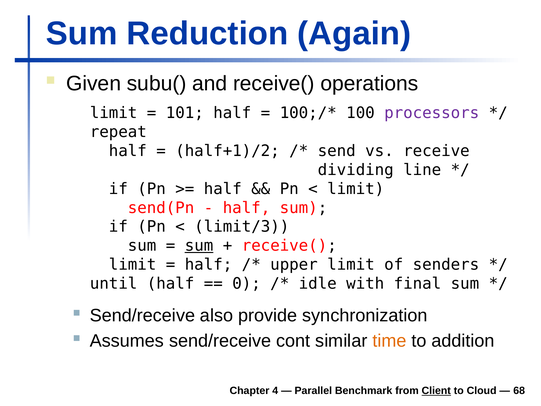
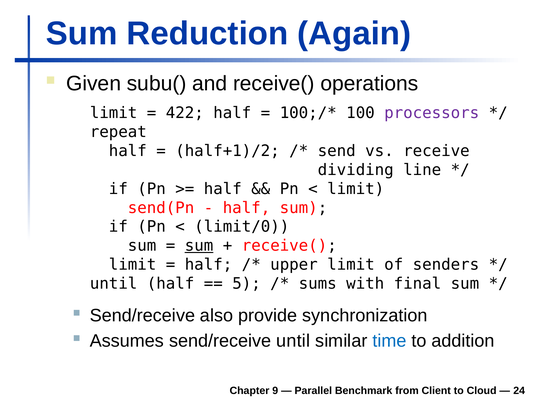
101: 101 -> 422 (185, 113)
limit/3: limit/3 -> limit/0 (242, 227)
0: 0 -> 5 (247, 283)
idle: idle -> sums (318, 283)
send/receive cont: cont -> until (293, 341)
time colour: orange -> blue (389, 341)
4: 4 -> 9 (275, 390)
Client underline: present -> none (436, 390)
68: 68 -> 24 (519, 390)
